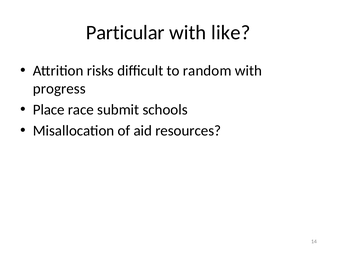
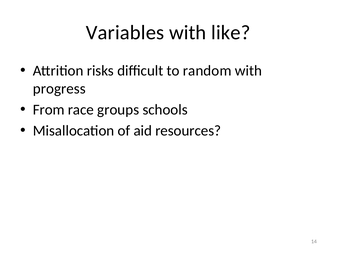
Particular: Particular -> Variables (125, 33)
Place: Place -> From (49, 110)
submit: submit -> groups (118, 110)
